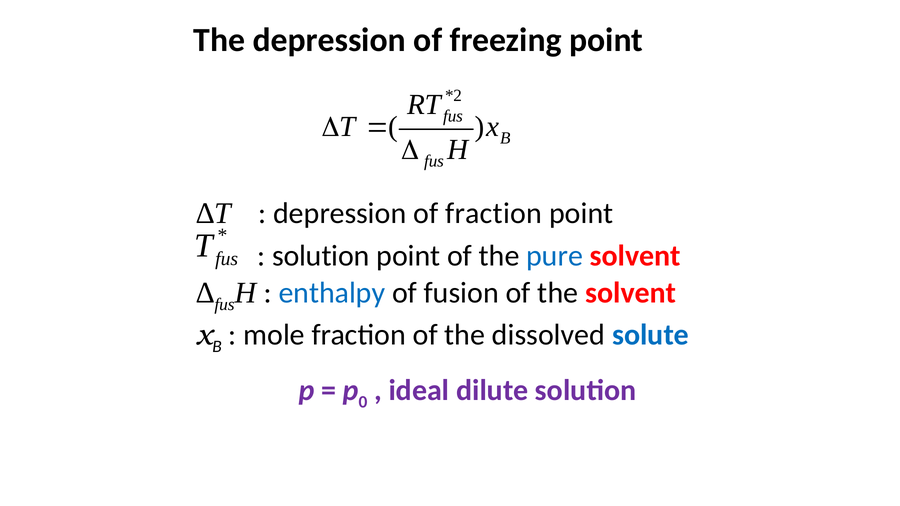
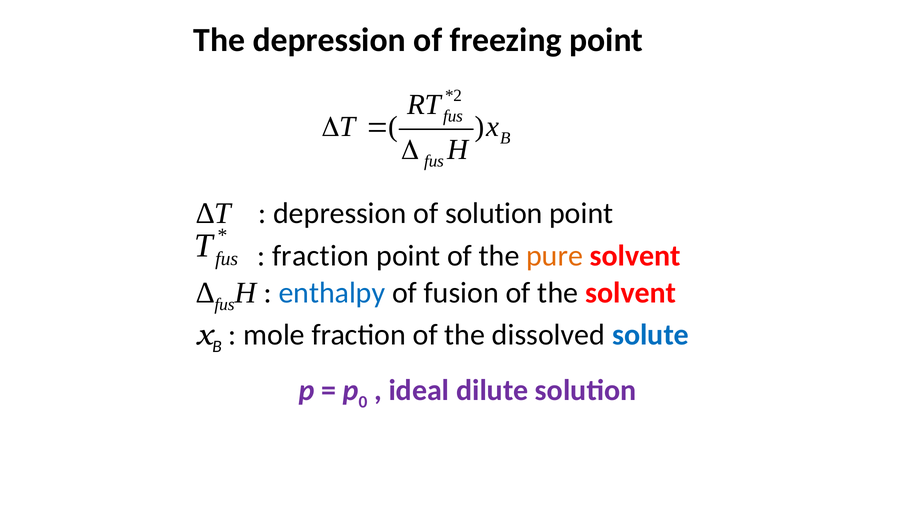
of fraction: fraction -> solution (494, 214)
solution: solution -> fraction (321, 256)
pure colour: blue -> orange (555, 256)
